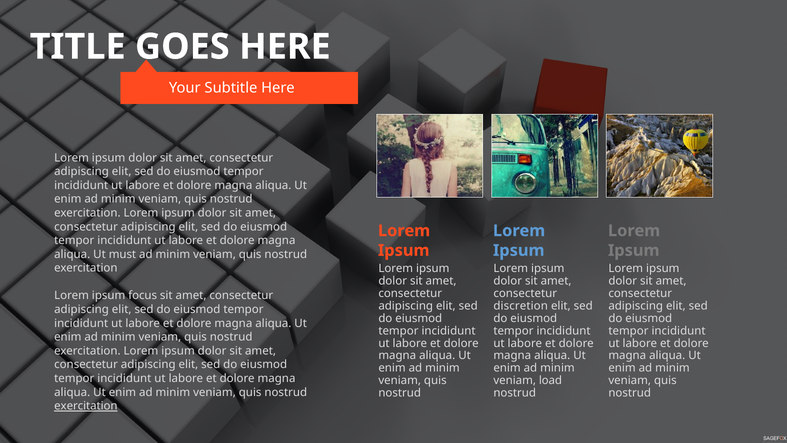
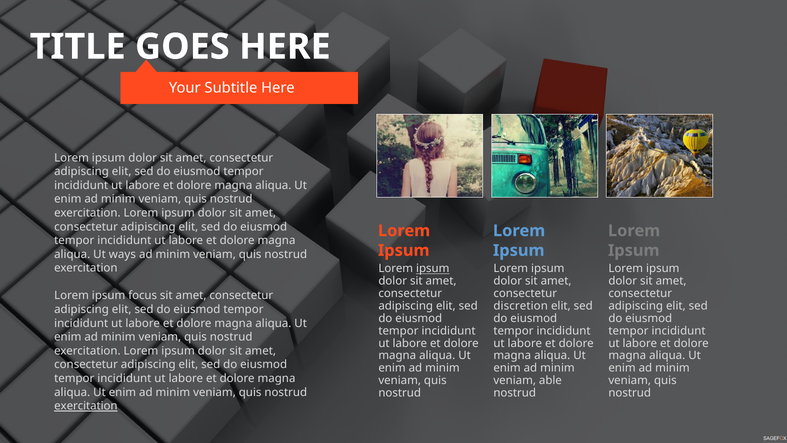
must: must -> ways (122, 254)
ipsum underline: none -> present (433, 269)
load: load -> able (550, 380)
